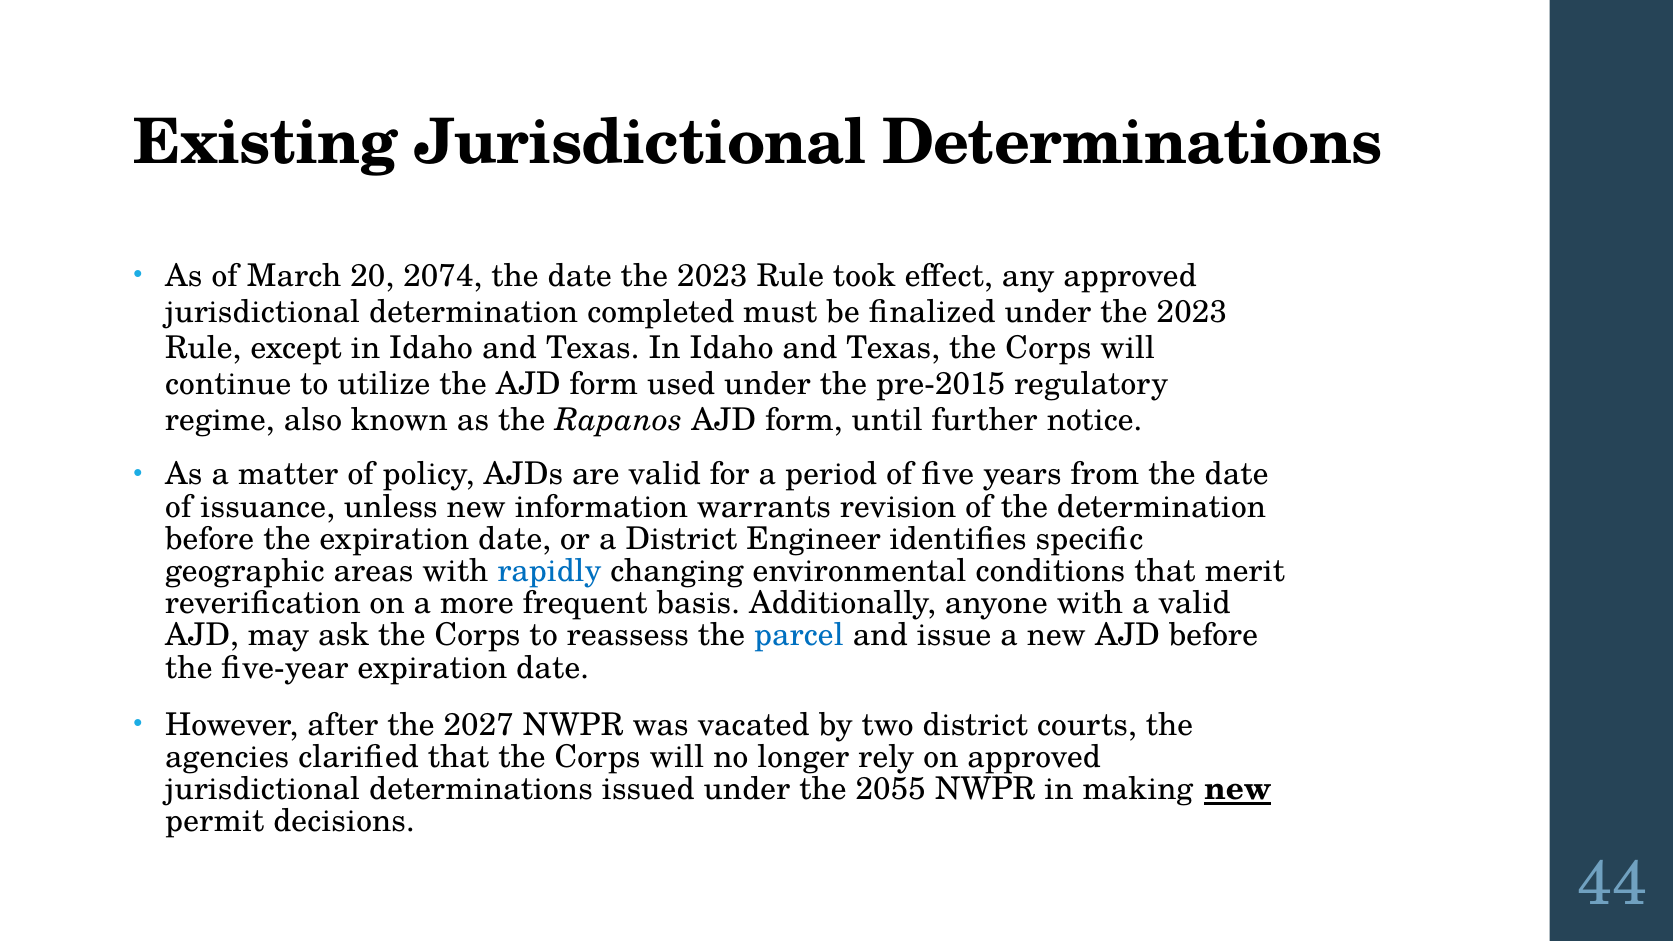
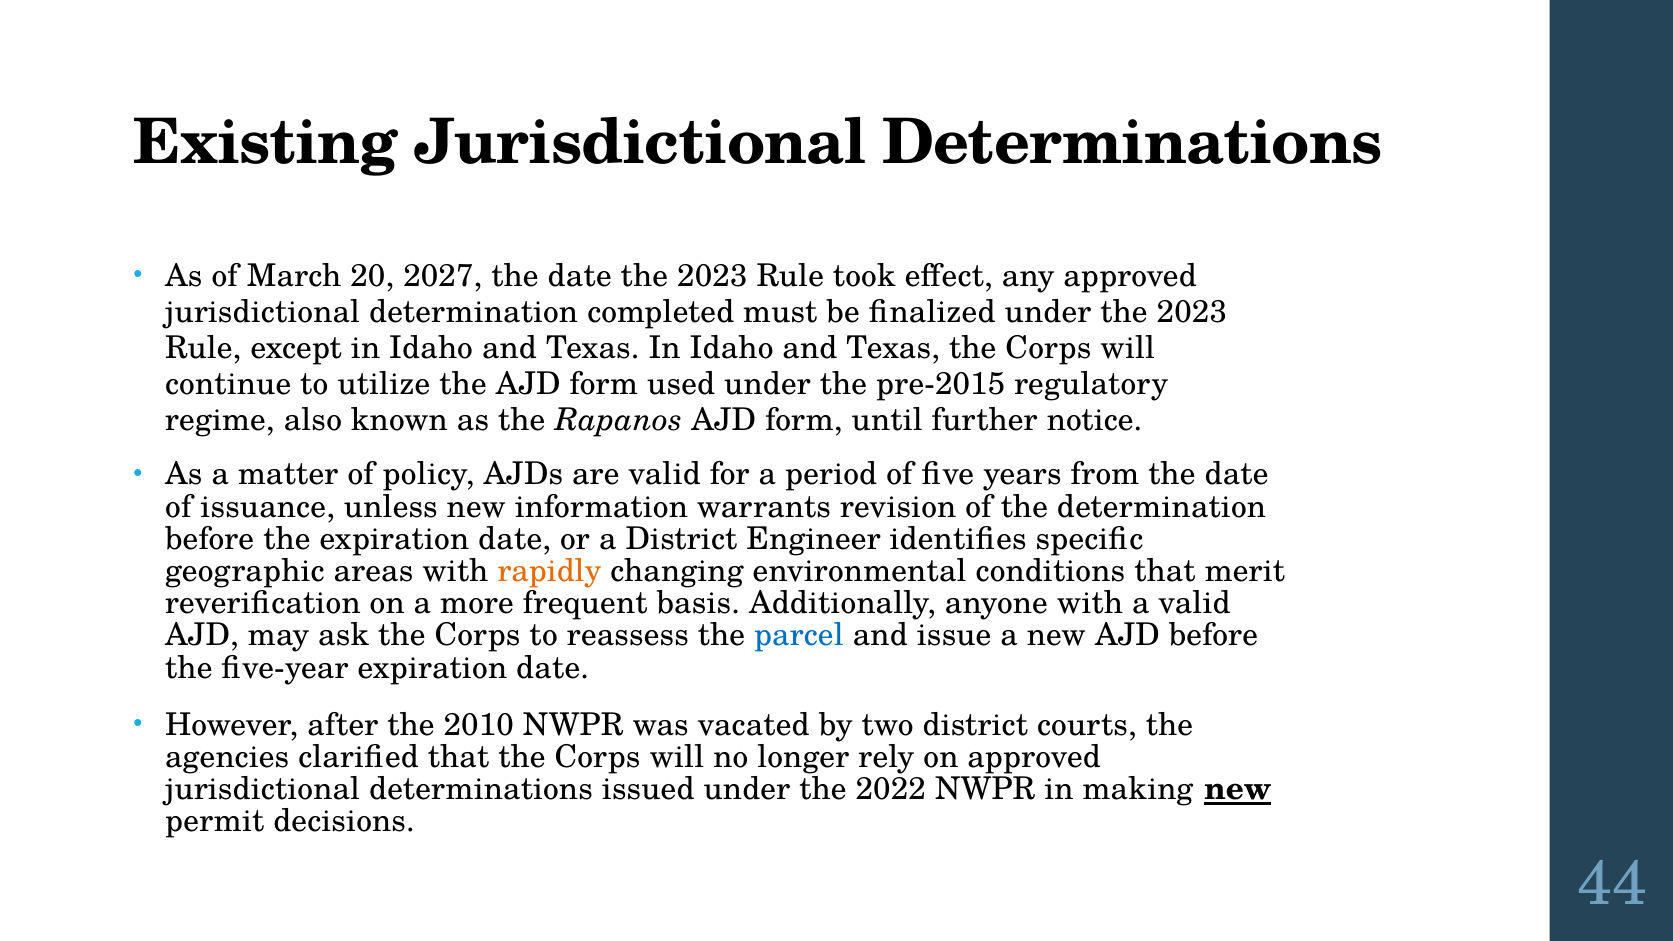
2074: 2074 -> 2027 (443, 276)
rapidly colour: blue -> orange (550, 571)
2027: 2027 -> 2010 (479, 725)
2055: 2055 -> 2022 (891, 789)
